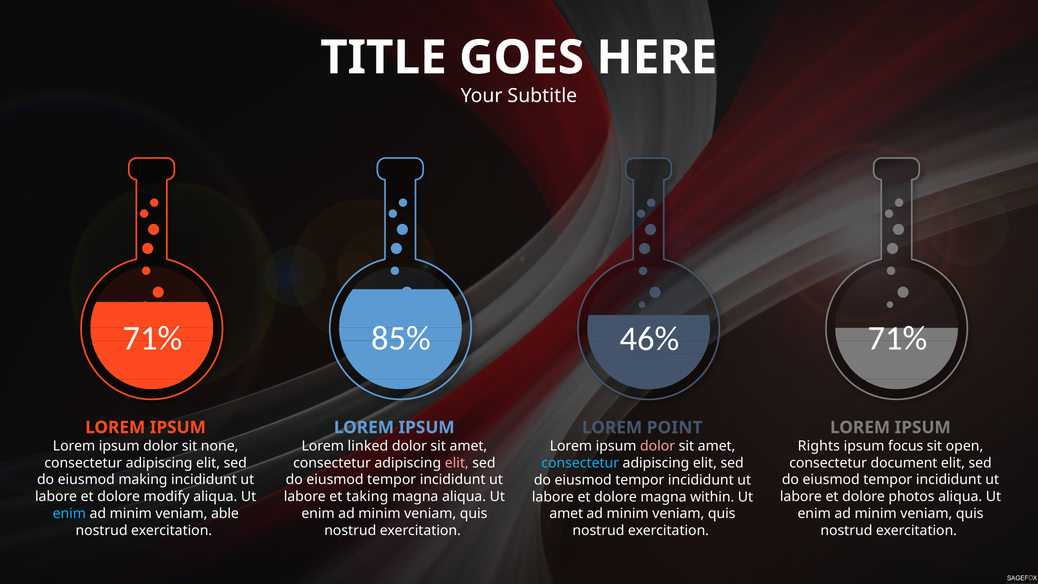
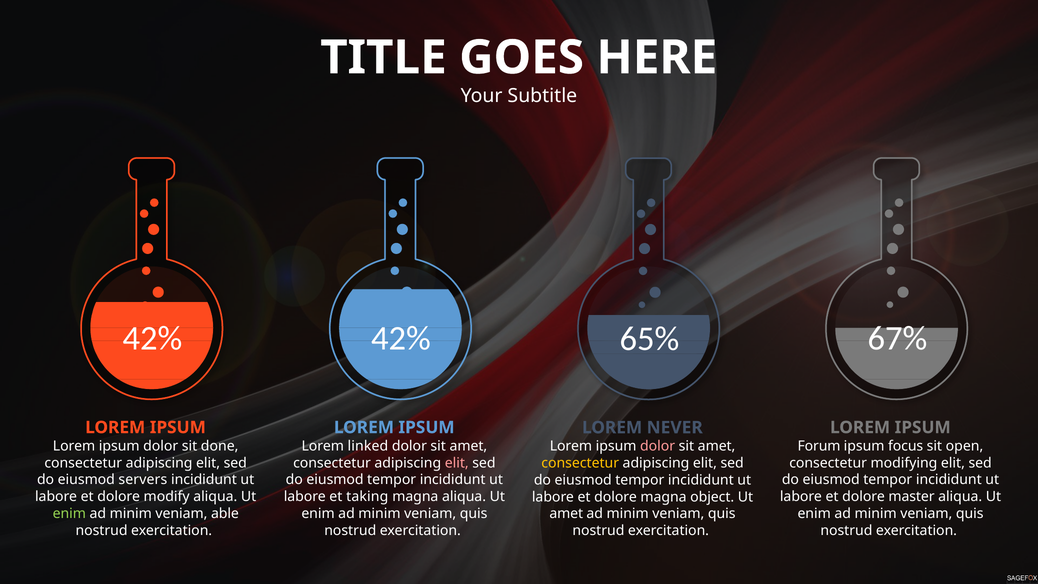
71%: 71% -> 42% (153, 338)
85%: 85% -> 42% (401, 338)
71%: 71% -> 67% (897, 338)
46%: 46% -> 65% (649, 339)
POINT: POINT -> NEVER (675, 427)
none: none -> done (220, 446)
Rights: Rights -> Forum (819, 446)
document: document -> modifying (904, 463)
consectetur colour: light blue -> yellow (580, 463)
making: making -> servers (143, 480)
photos: photos -> master (912, 497)
within: within -> object (712, 497)
enim colour: light blue -> light green (69, 514)
